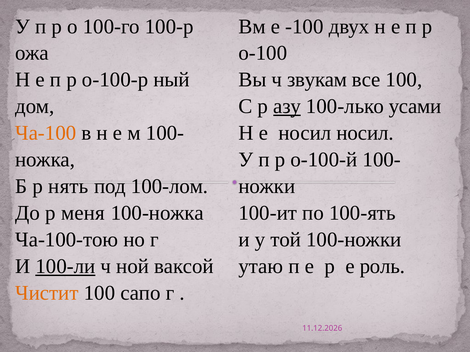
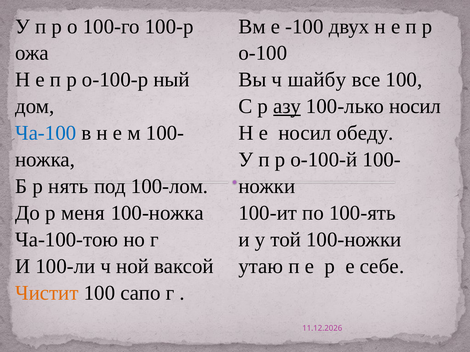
звукам: звукам -> шайбу (317, 80)
100-лько усами: усами -> носил (415, 107)
Ча-100 colour: orange -> blue (46, 133)
носил носил: носил -> обеду (365, 133)
100-ли underline: present -> none (65, 267)
роль: роль -> себе (382, 267)
